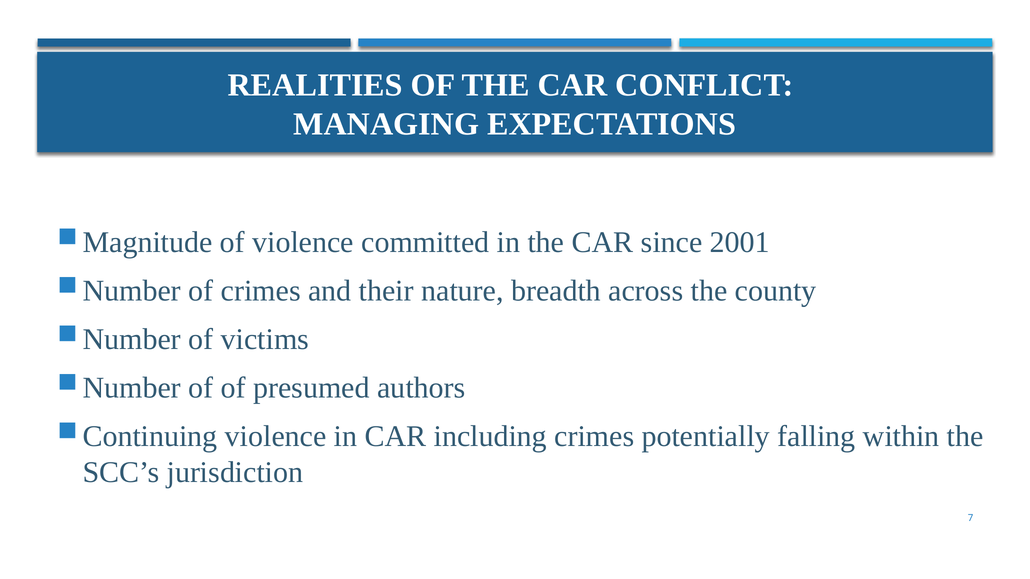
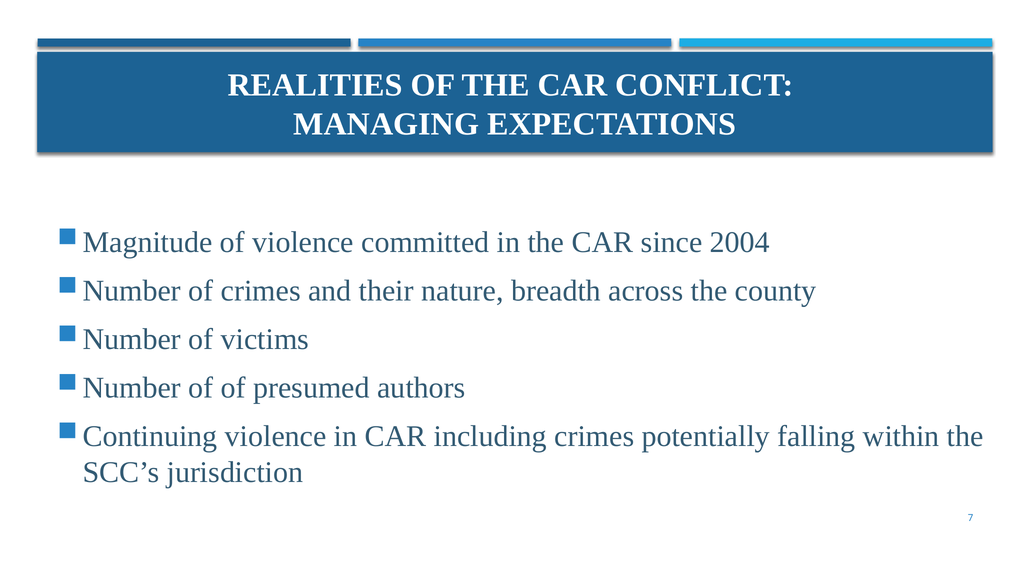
2001: 2001 -> 2004 (740, 243)
